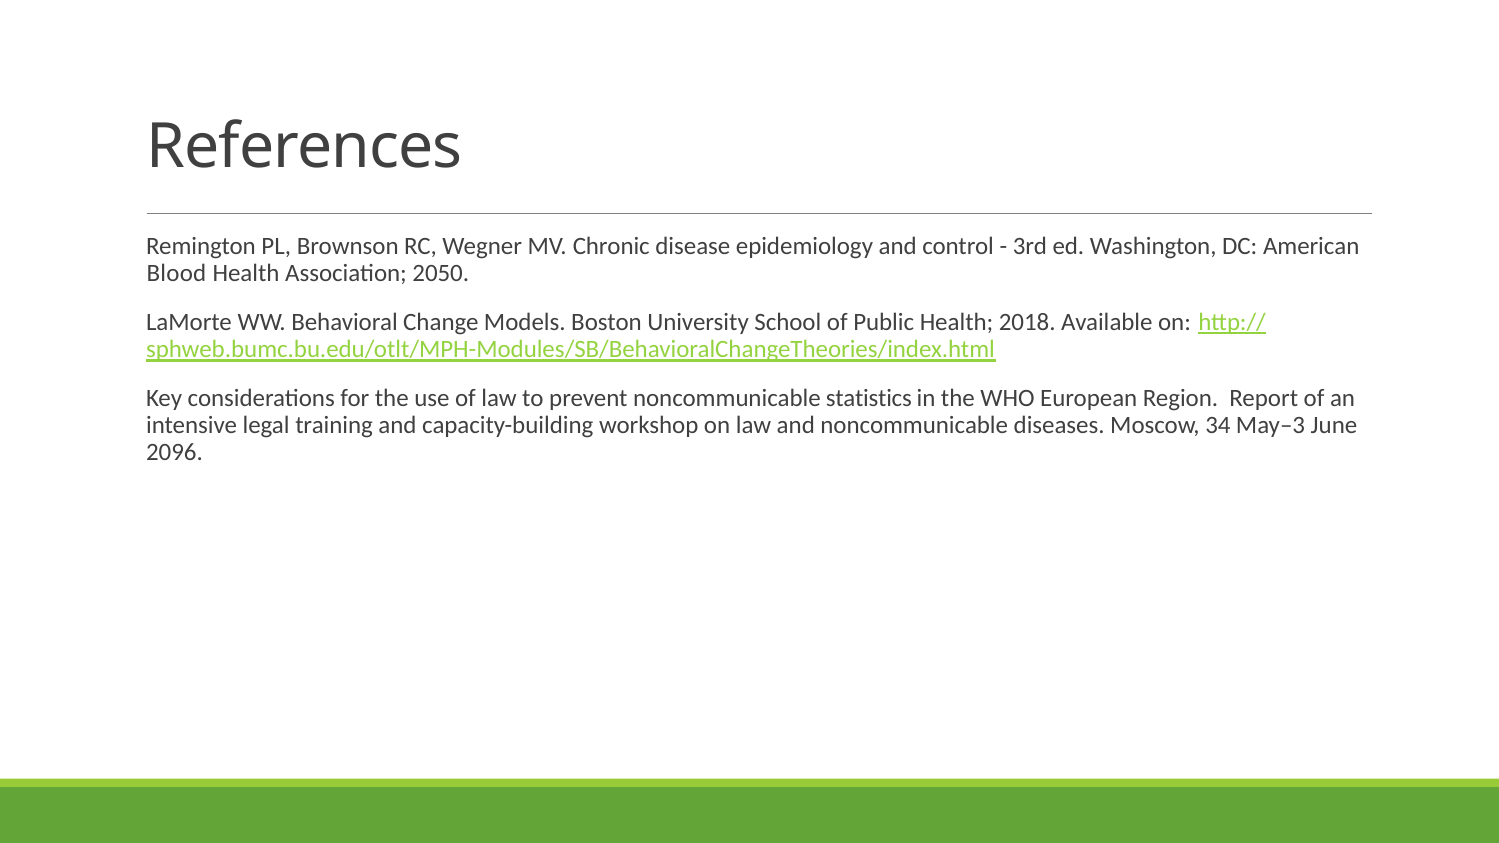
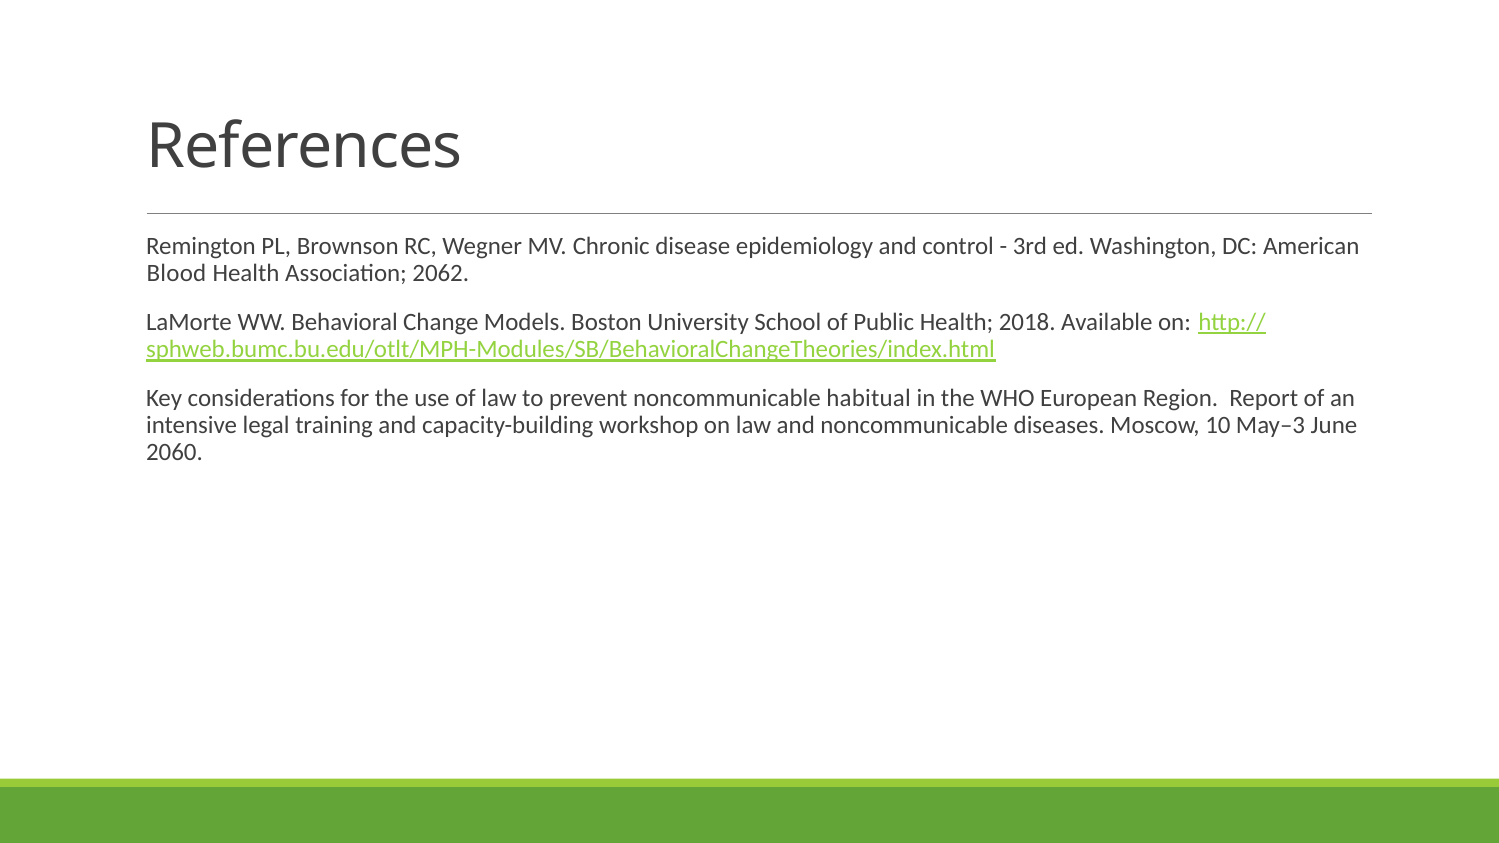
2050: 2050 -> 2062 (441, 273)
statistics: statistics -> habitual (869, 398)
34: 34 -> 10 (1218, 425)
2096: 2096 -> 2060 (174, 452)
